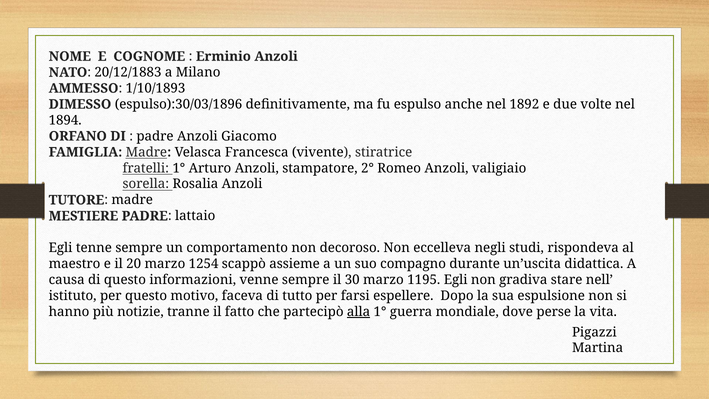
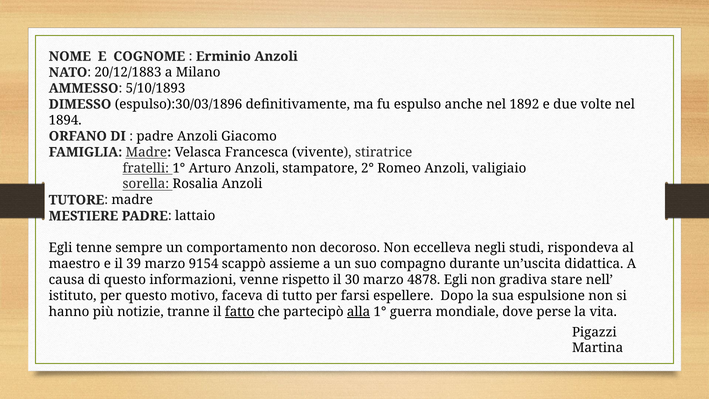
1/10/1893: 1/10/1893 -> 5/10/1893 (156, 88)
20: 20 -> 39 (134, 264)
1254: 1254 -> 9154 (204, 264)
venne sempre: sempre -> rispetto (306, 280)
1195: 1195 -> 4878 (424, 280)
fatto underline: none -> present (240, 312)
